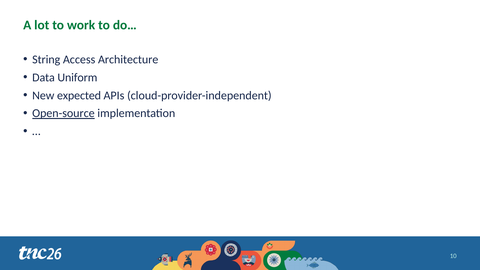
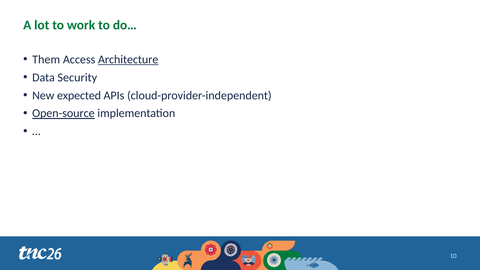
String: String -> Them (46, 59)
Architecture underline: none -> present (128, 59)
Uniform: Uniform -> Security (77, 77)
